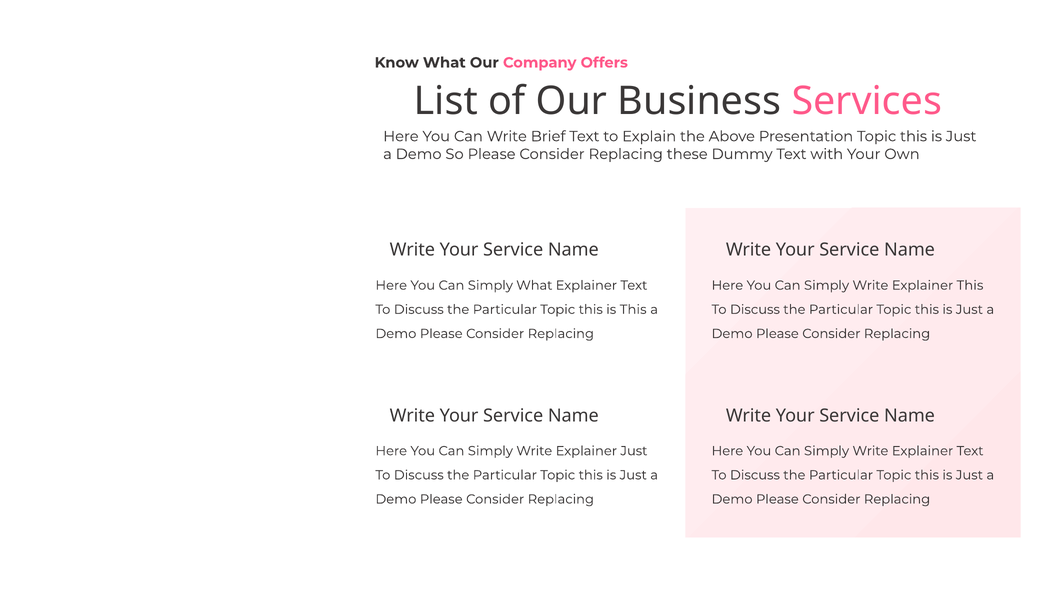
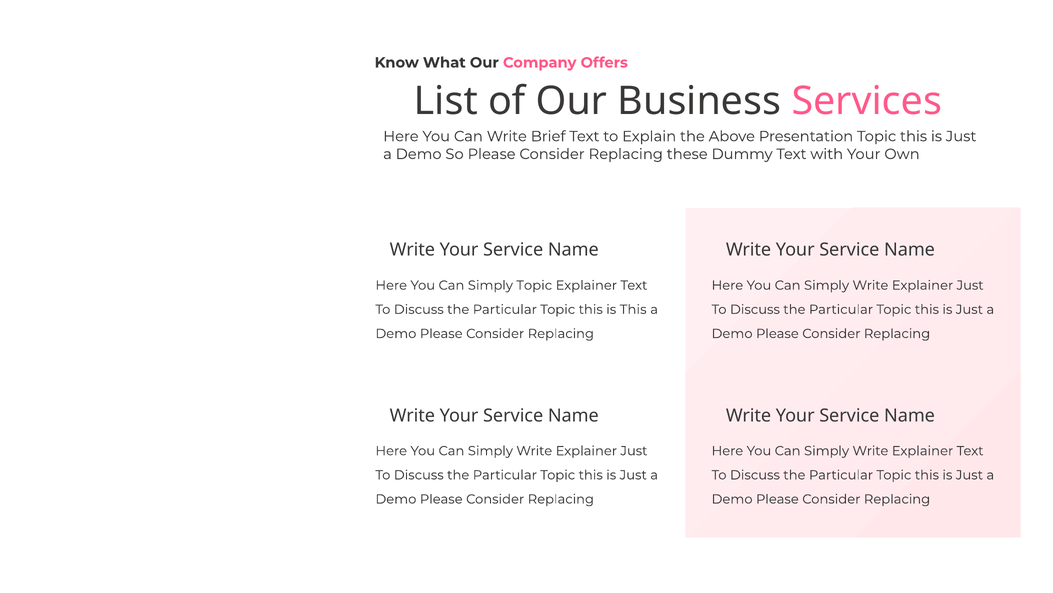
Simply What: What -> Topic (534, 285)
This: This -> Just (970, 285)
